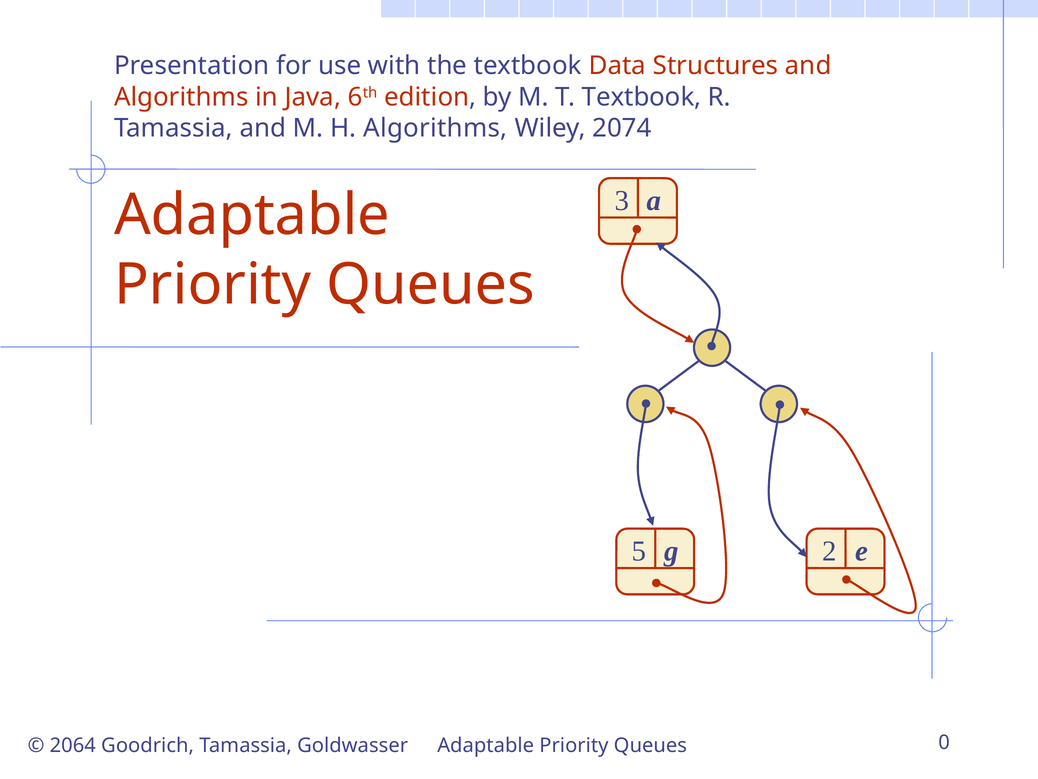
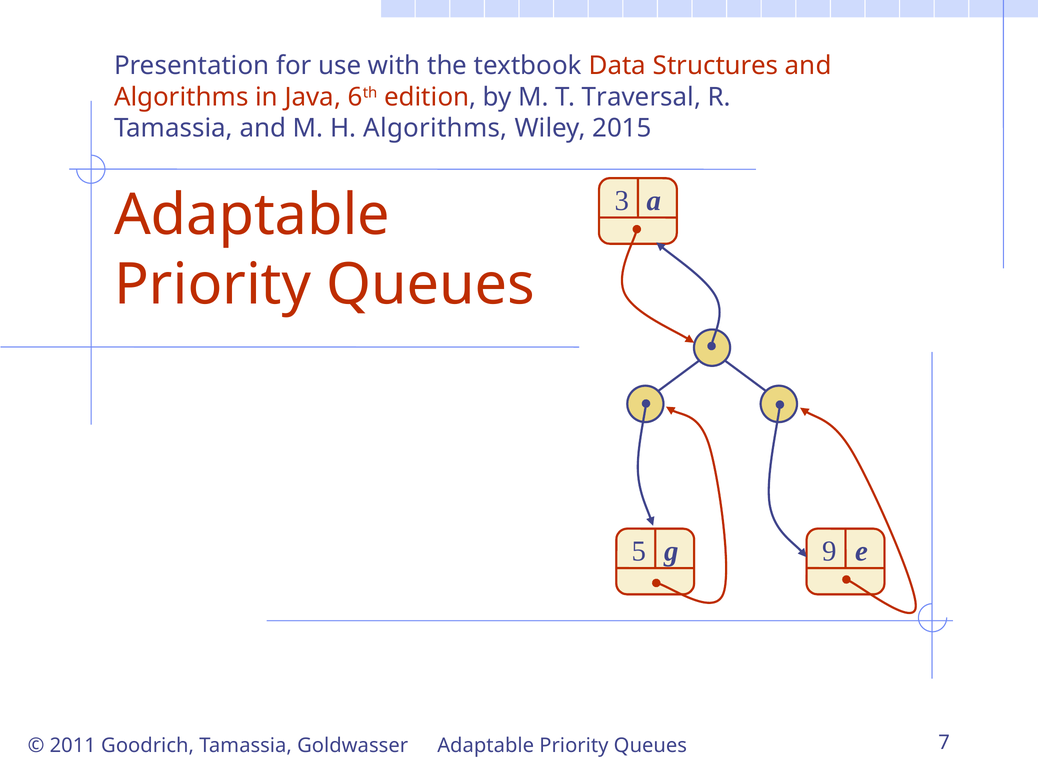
T Textbook: Textbook -> Traversal (641, 97)
2074: 2074 -> 2015 (622, 128)
2: 2 -> 9 (830, 551)
2064: 2064 -> 2011 (73, 745)
0: 0 -> 7 (944, 742)
